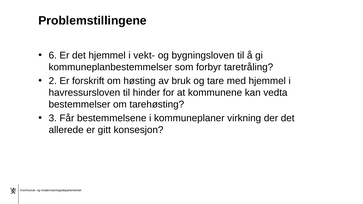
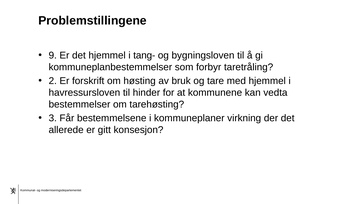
6: 6 -> 9 (53, 55)
vekt-: vekt- -> tang- (144, 55)
